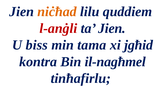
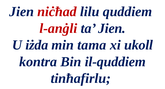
niċħad colour: orange -> red (57, 12)
biss: biss -> iżda (37, 45)
jgħid: jgħid -> ukoll (139, 45)
il-nagħmel: il-nagħmel -> il-quddiem (115, 62)
